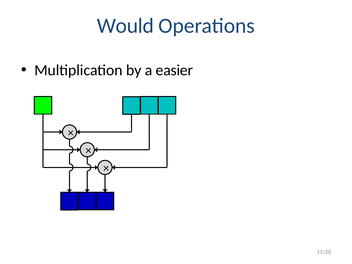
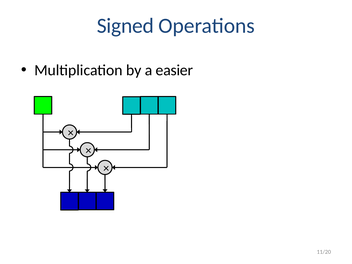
Would: Would -> Signed (125, 26)
